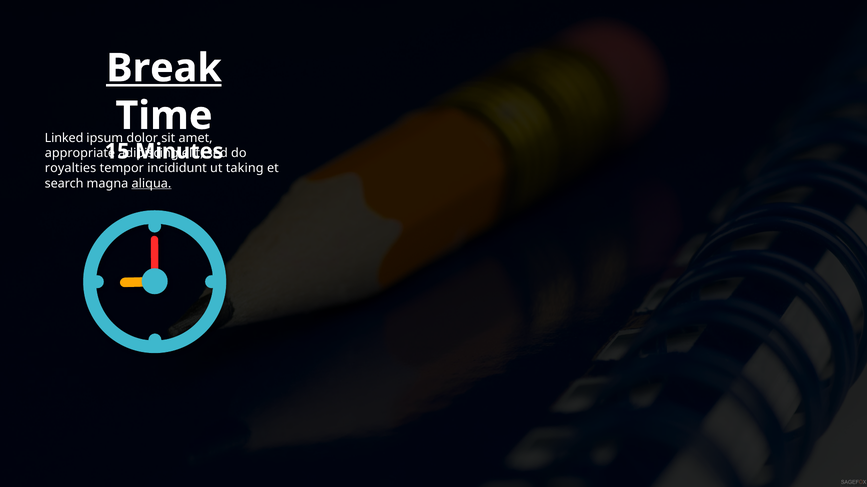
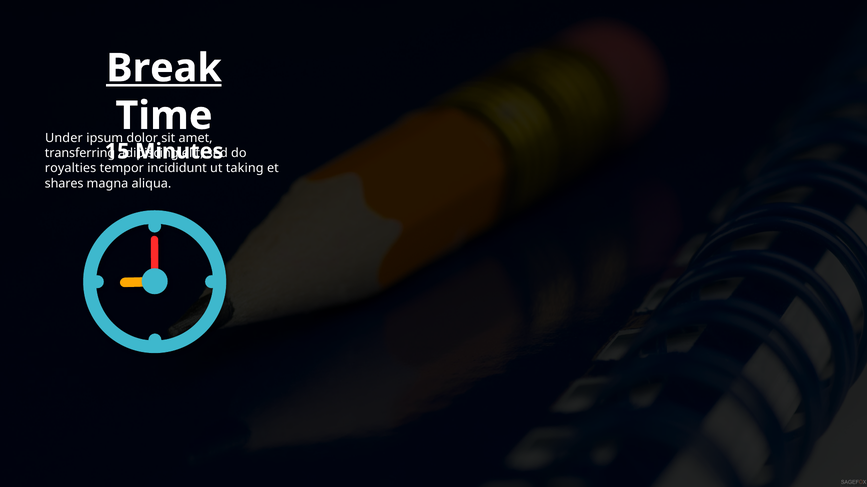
Linked: Linked -> Under (64, 138)
appropriate: appropriate -> transferring (80, 153)
search: search -> shares (64, 184)
aliqua underline: present -> none (151, 184)
